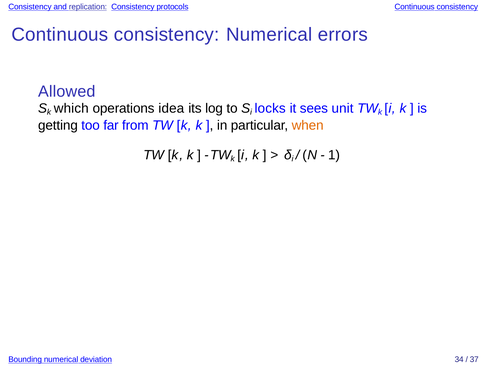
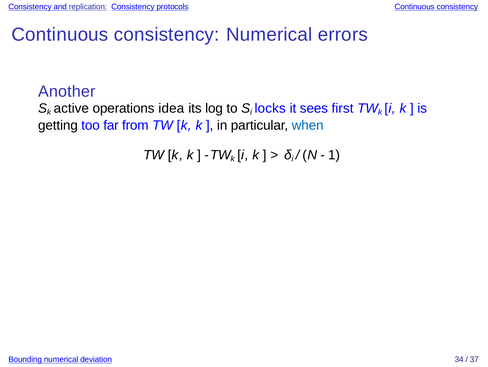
Allowed: Allowed -> Another (67, 91)
which: which -> active (71, 108)
unit: unit -> first (343, 108)
when colour: orange -> blue (308, 125)
